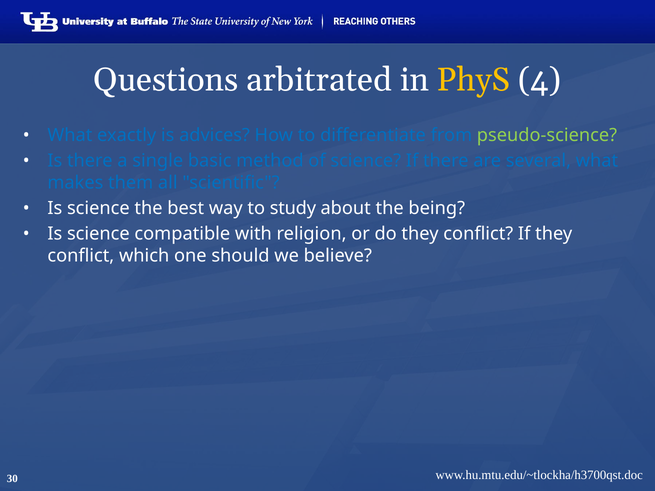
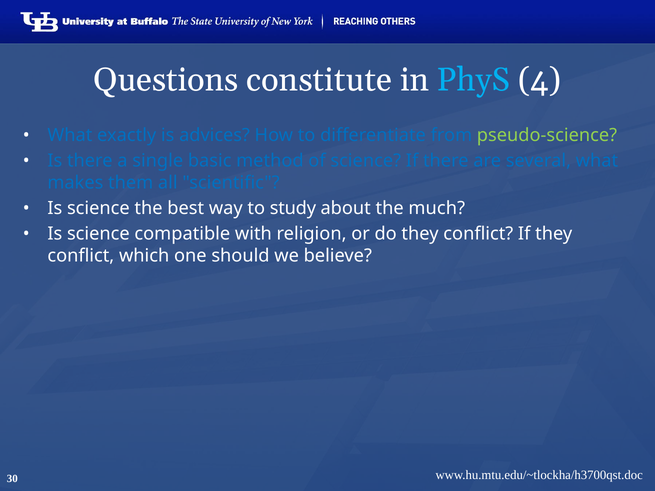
arbitrated: arbitrated -> constitute (319, 80)
PhyS colour: yellow -> light blue (474, 80)
being: being -> much (437, 208)
